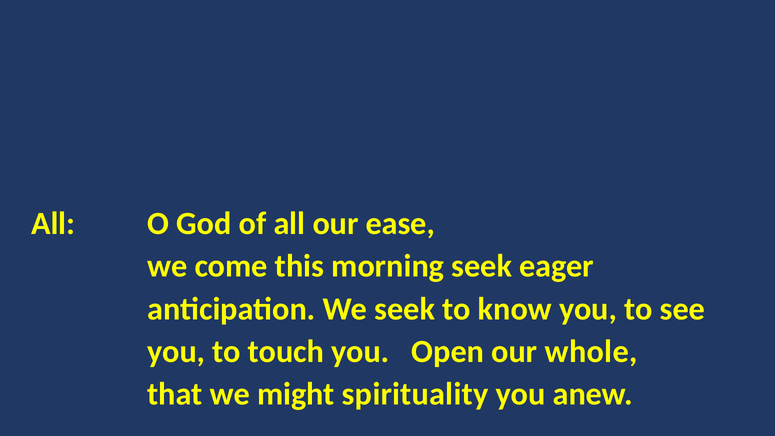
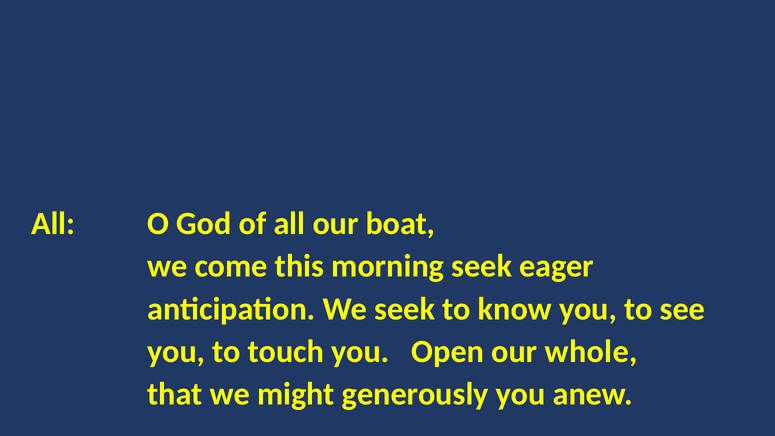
ease: ease -> boat (400, 224)
spirituality: spirituality -> generously (415, 394)
